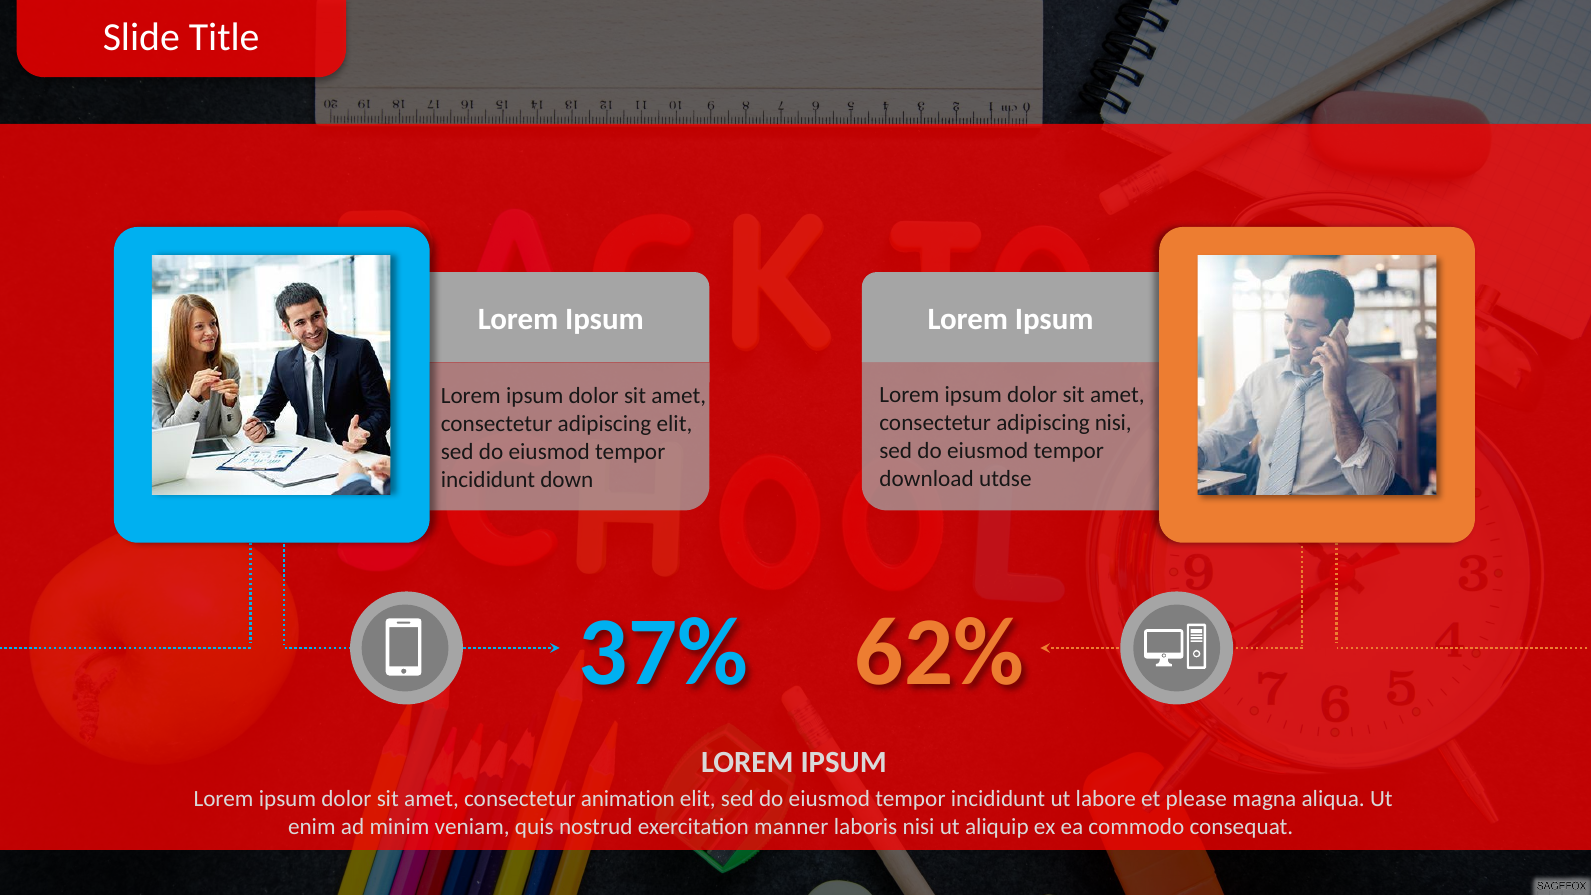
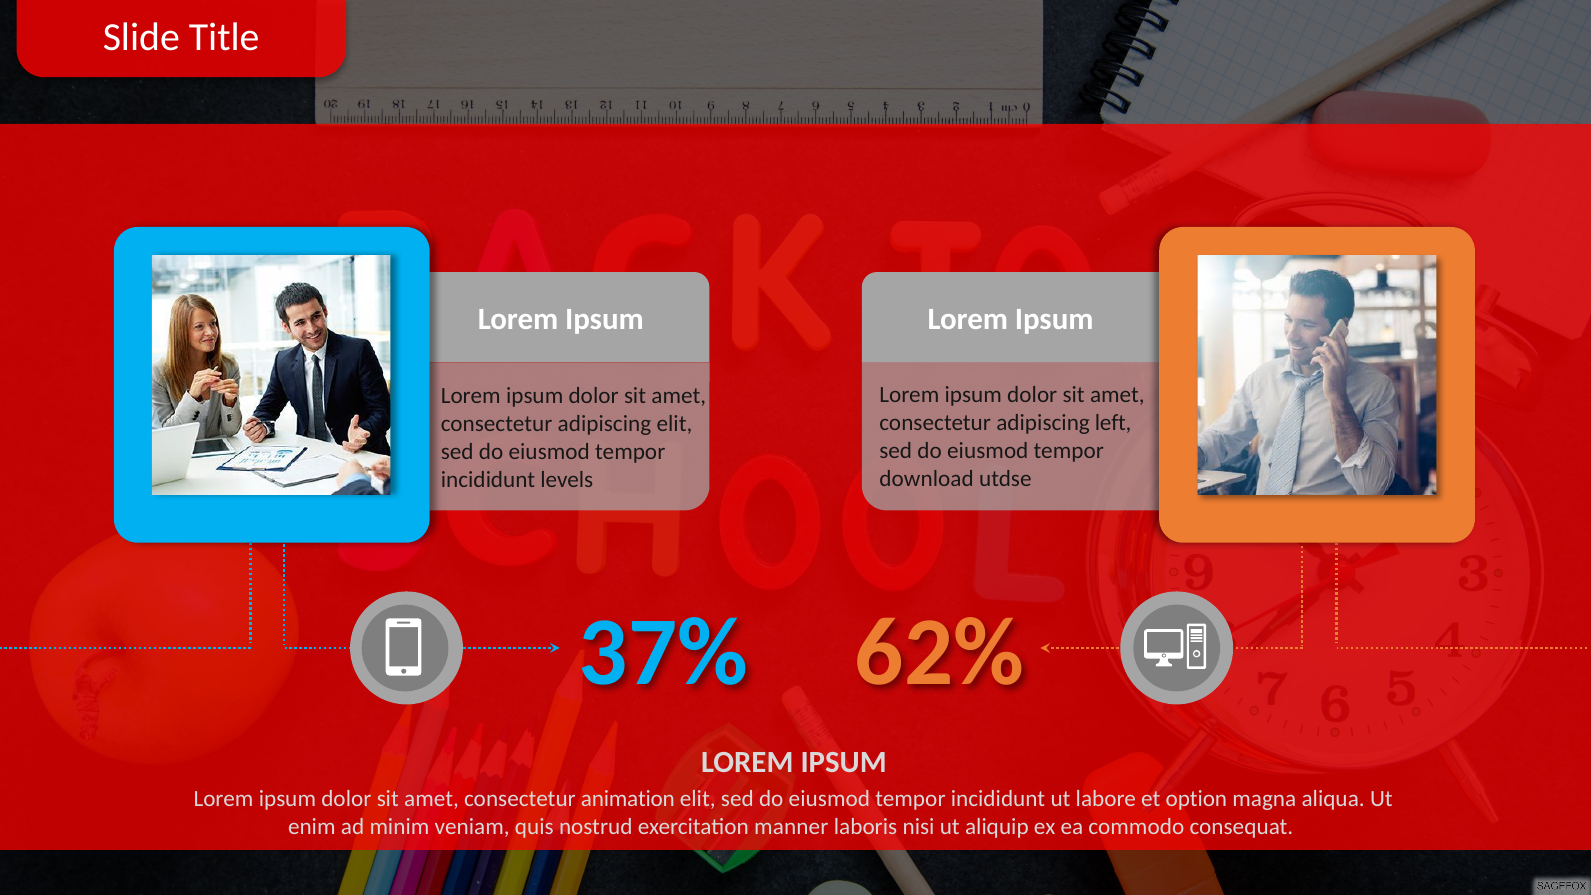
adipiscing nisi: nisi -> left (1113, 423)
down: down -> levels (567, 480)
please: please -> option (1196, 799)
